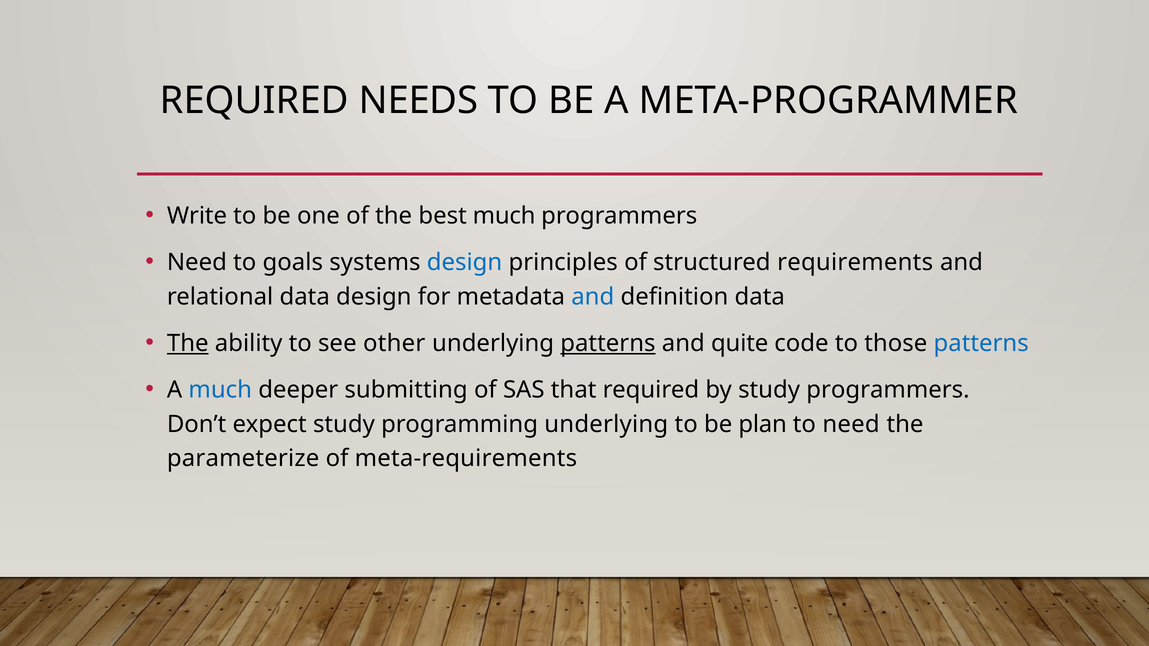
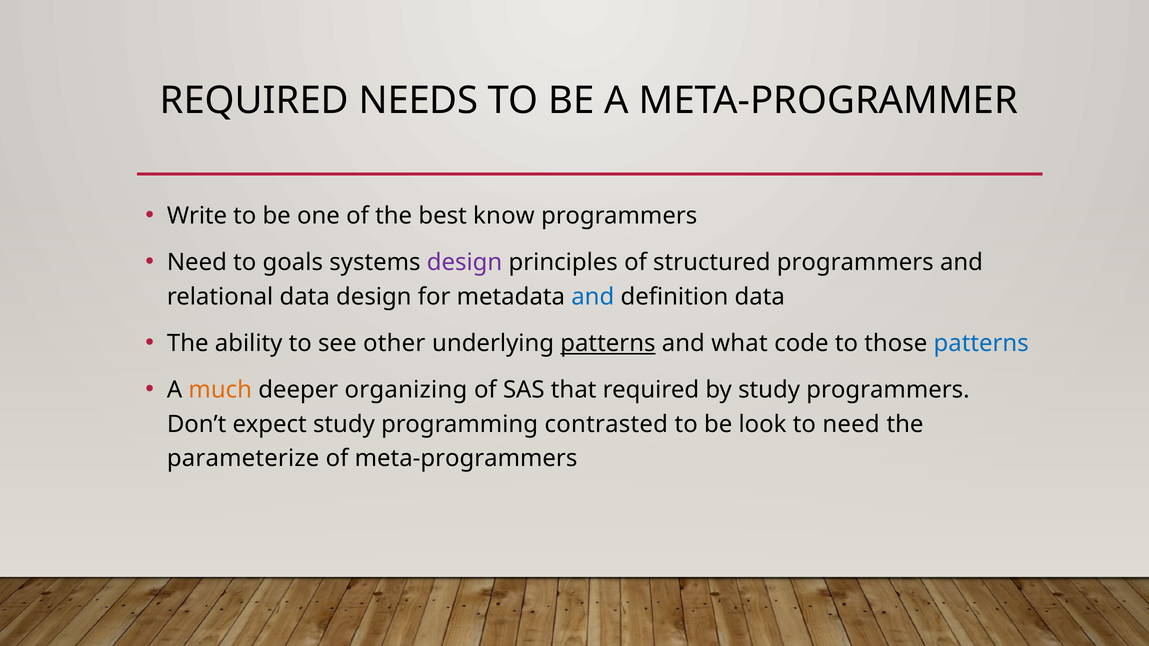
best much: much -> know (504, 216)
design colour: blue -> purple (465, 262)
structured requirements: requirements -> programmers (855, 262)
The underline: present -> none (188, 343)
quite: quite -> what (739, 343)
much colour: blue -> orange (220, 390)
submitting: submitting -> organizing (406, 390)
programming underlying: underlying -> contrasted (606, 424)
plan: plan -> look (762, 424)
meta-requirements: meta-requirements -> meta-programmers (466, 459)
